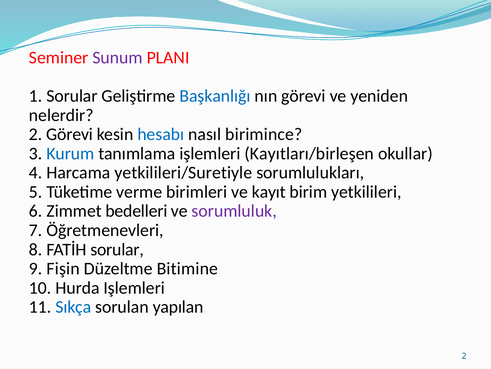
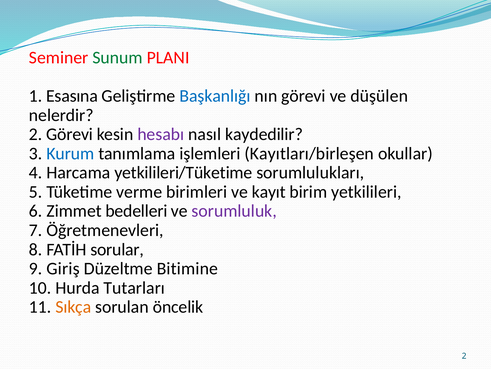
Sunum colour: purple -> green (118, 58)
1 Sorular: Sorular -> Esasına (72, 96)
yeniden: yeniden -> düşülen (379, 96)
hesabı colour: blue -> purple (161, 134)
birimince: birimince -> kaydedilir (264, 134)
yetkilileri/Suretiyle: yetkilileri/Suretiyle -> yetkilileri/Tüketime (183, 172)
Fişin: Fişin -> Giriş (63, 268)
Hurda Işlemleri: Işlemleri -> Tutarları (134, 287)
Sıkça colour: blue -> orange (73, 306)
yapılan: yapılan -> öncelik (178, 306)
